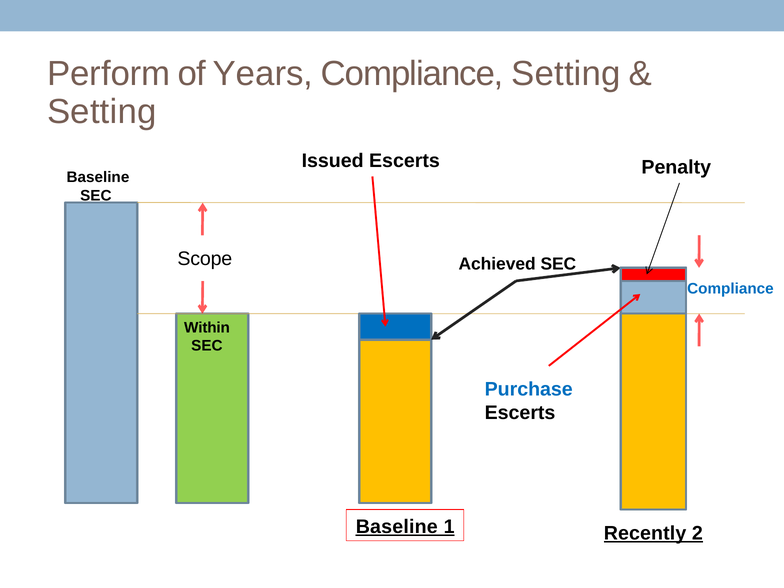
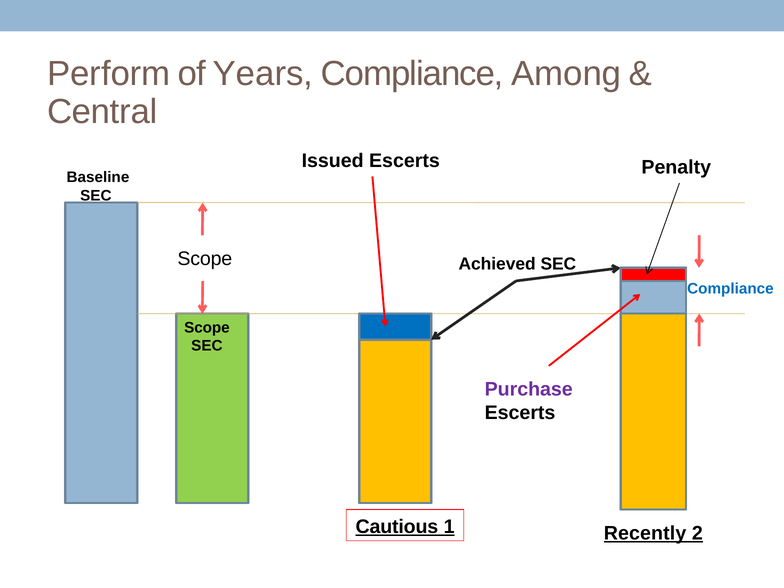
Compliance Setting: Setting -> Among (566, 74)
Setting: Setting -> Central (102, 112)
Within: Within -> Scope (207, 328)
Purchase colour: blue -> purple (529, 389)
Baseline: Baseline -> Cautious (397, 527)
